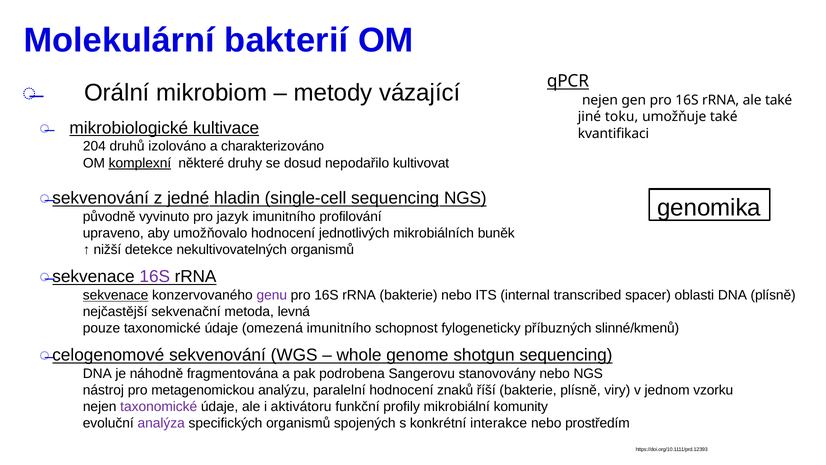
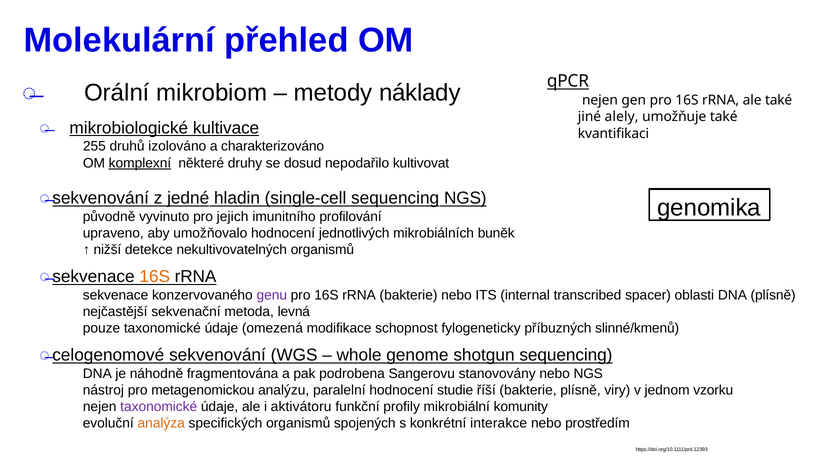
bakterií: bakterií -> přehled (286, 40)
vázající: vázající -> náklady (420, 93)
toku: toku -> alely (622, 117)
204: 204 -> 255 (94, 146)
jazyk: jazyk -> jejich (233, 217)
16S colour: purple -> orange (155, 277)
sekvenace underline: present -> none (116, 295)
omezená imunitního: imunitního -> modifikace (339, 328)
znaků: znaků -> studie (455, 390)
analýza colour: purple -> orange (161, 423)
